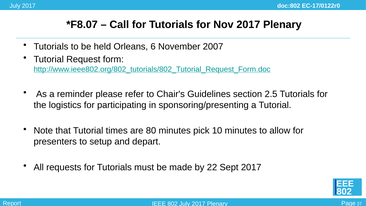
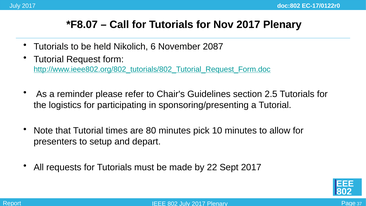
Orleans: Orleans -> Nikolich (131, 46)
2007: 2007 -> 2087 (213, 46)
